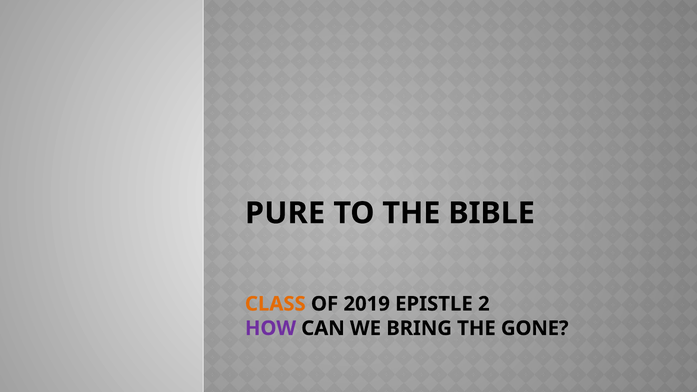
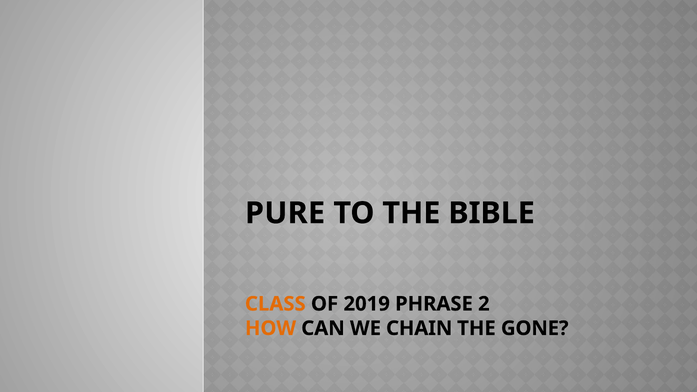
EPISTLE: EPISTLE -> PHRASE (434, 304)
HOW colour: purple -> orange (270, 328)
BRING: BRING -> CHAIN (419, 328)
